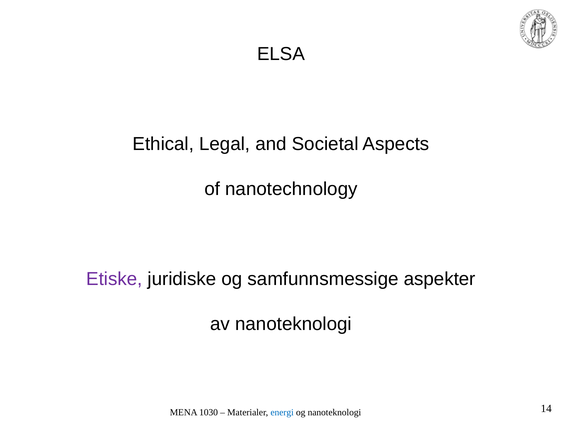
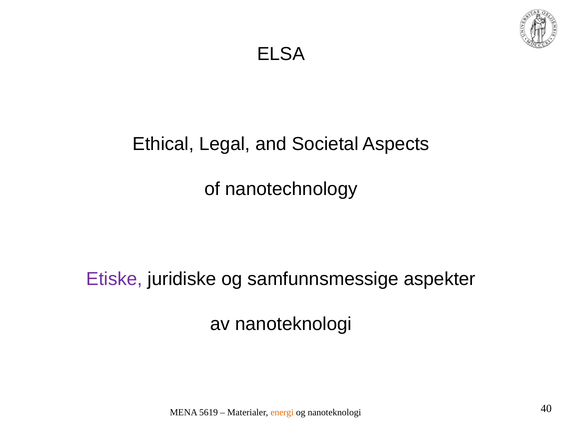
1030: 1030 -> 5619 (209, 412)
energi colour: blue -> orange (282, 412)
14: 14 -> 40 (546, 408)
